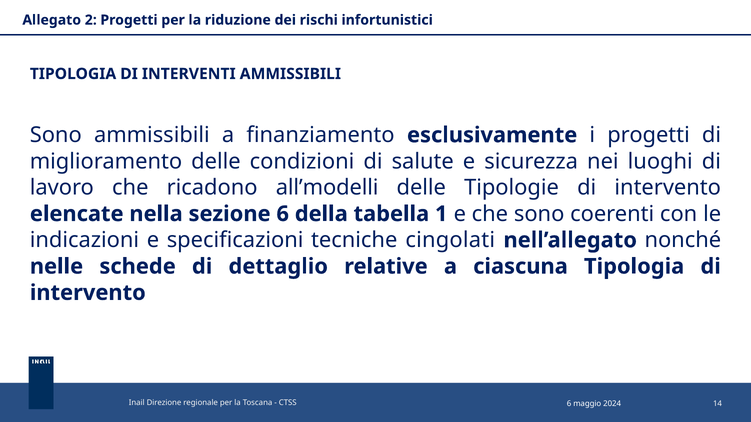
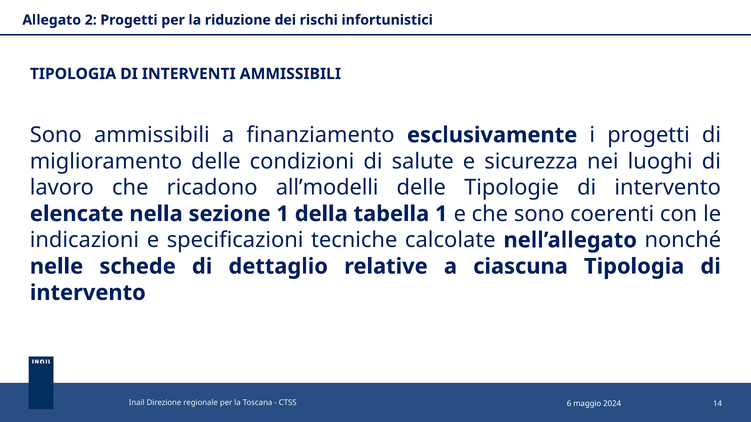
sezione 6: 6 -> 1 (283, 214)
cingolati: cingolati -> calcolate (450, 240)
